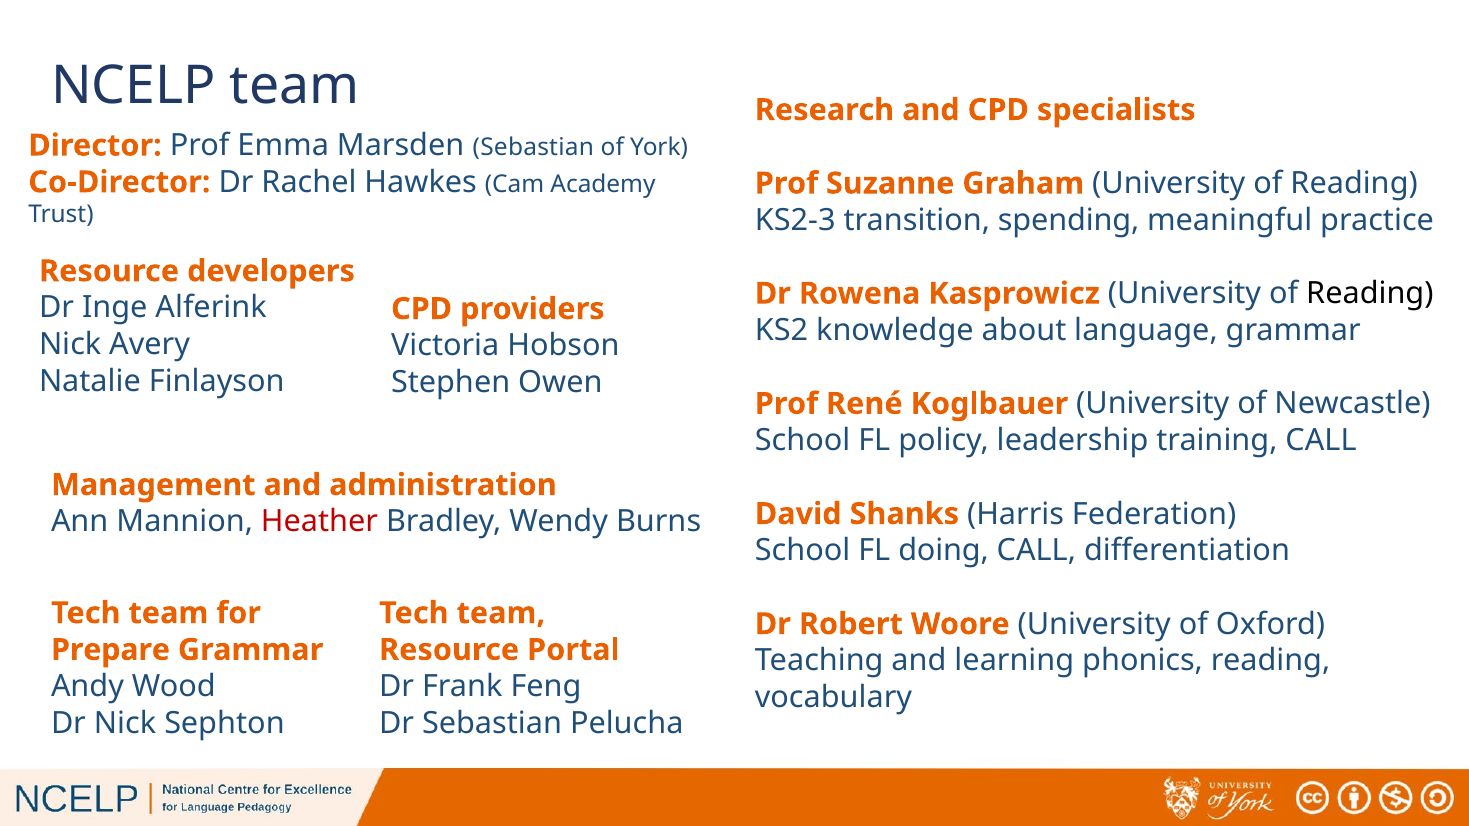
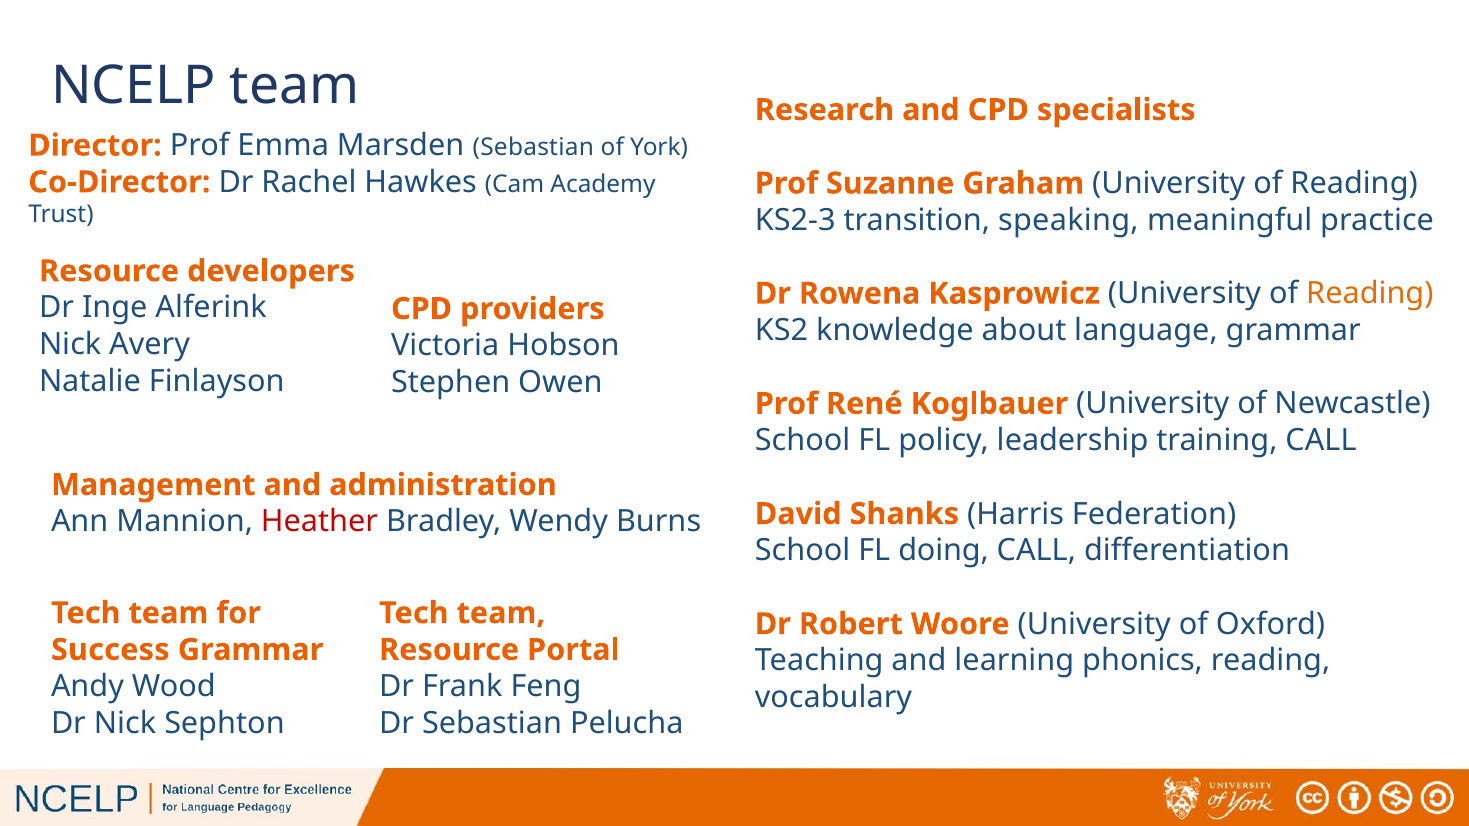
spending: spending -> speaking (1068, 220)
Reading colour: black -> orange (1370, 294)
Prepare: Prepare -> Success (110, 650)
